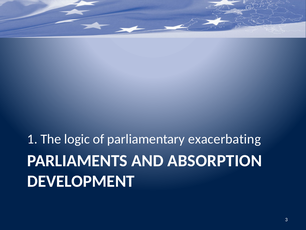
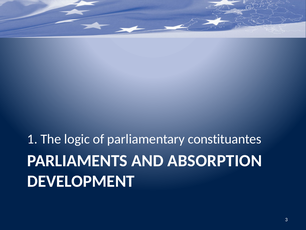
exacerbating: exacerbating -> constituantes (225, 139)
